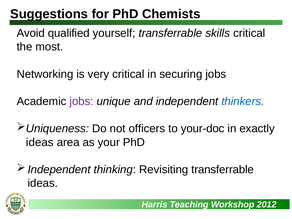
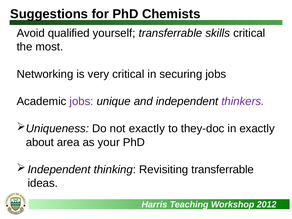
thinkers colour: blue -> purple (243, 101)
not officers: officers -> exactly (147, 129)
your-doc: your-doc -> they-doc (203, 129)
ideas: ideas -> about (40, 142)
